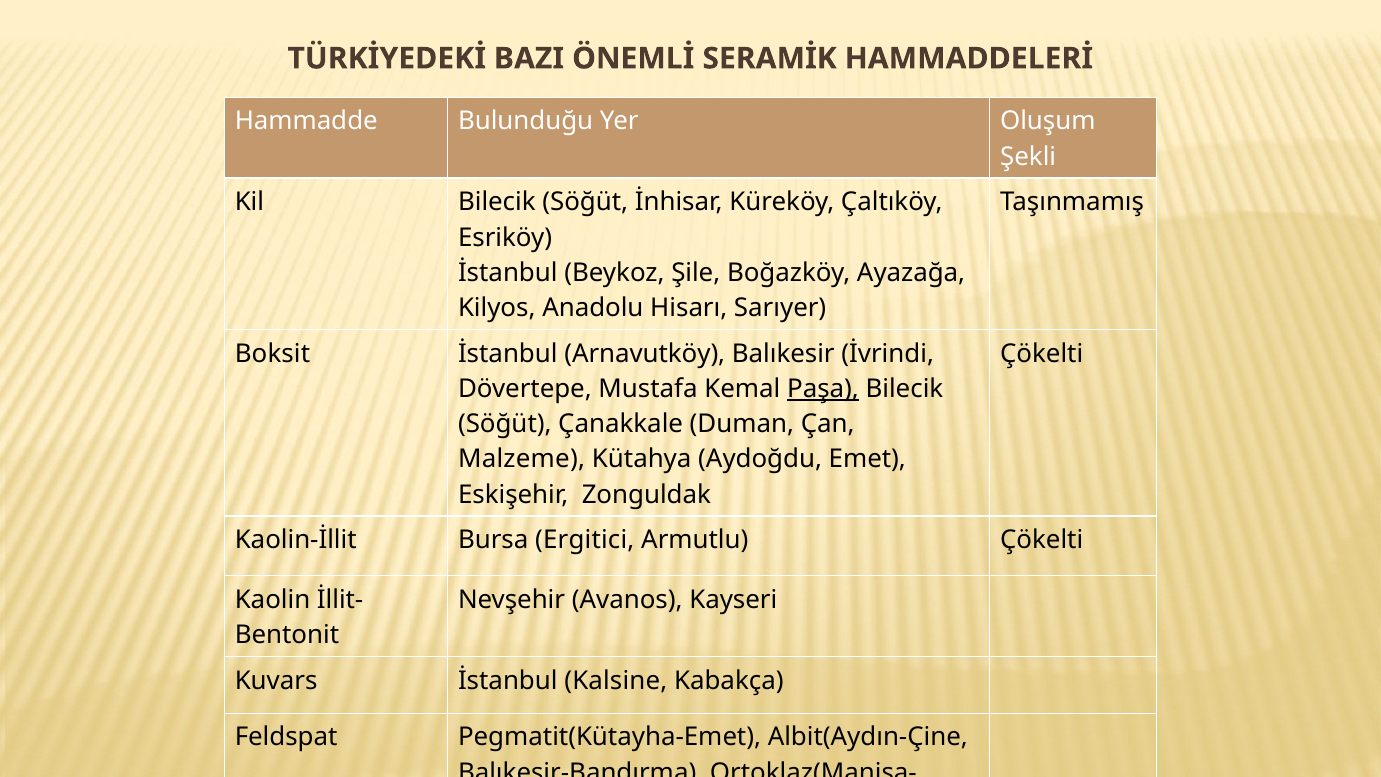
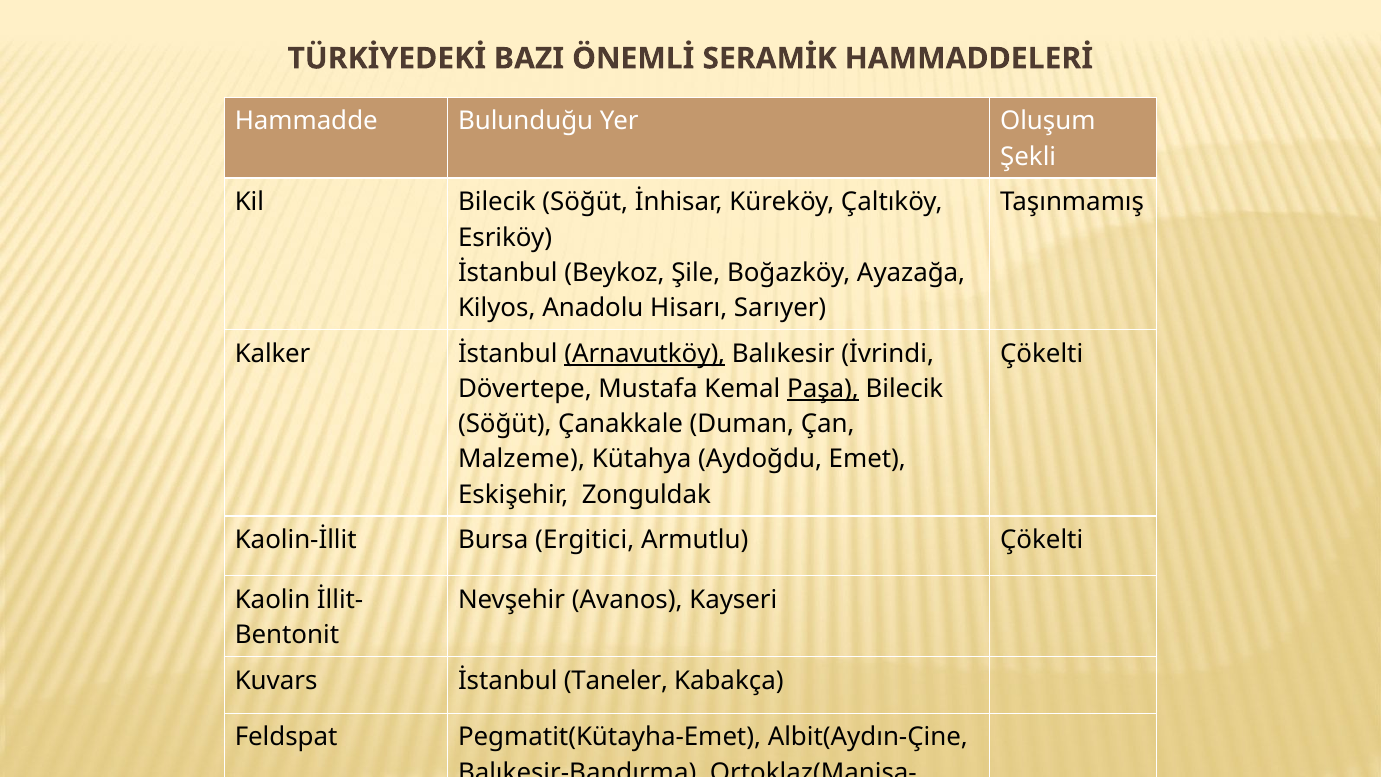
Boksit: Boksit -> Kalker (273, 354)
Arnavutköy underline: none -> present (645, 354)
Kalsine: Kalsine -> Taneler (616, 681)
